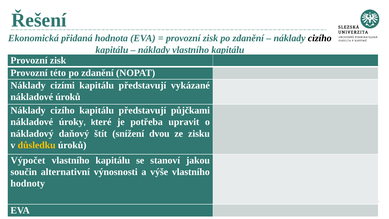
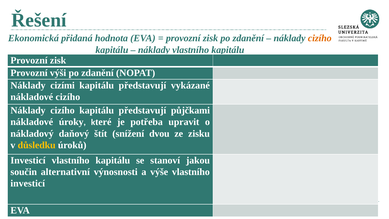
cizího colour: black -> orange (320, 38)
této: této -> výši (58, 73)
nákladové úroků: úroků -> cizího (68, 97)
Výpočet: Výpočet -> Investicí (28, 160)
hodnoty: hodnoty -> investicí (28, 183)
